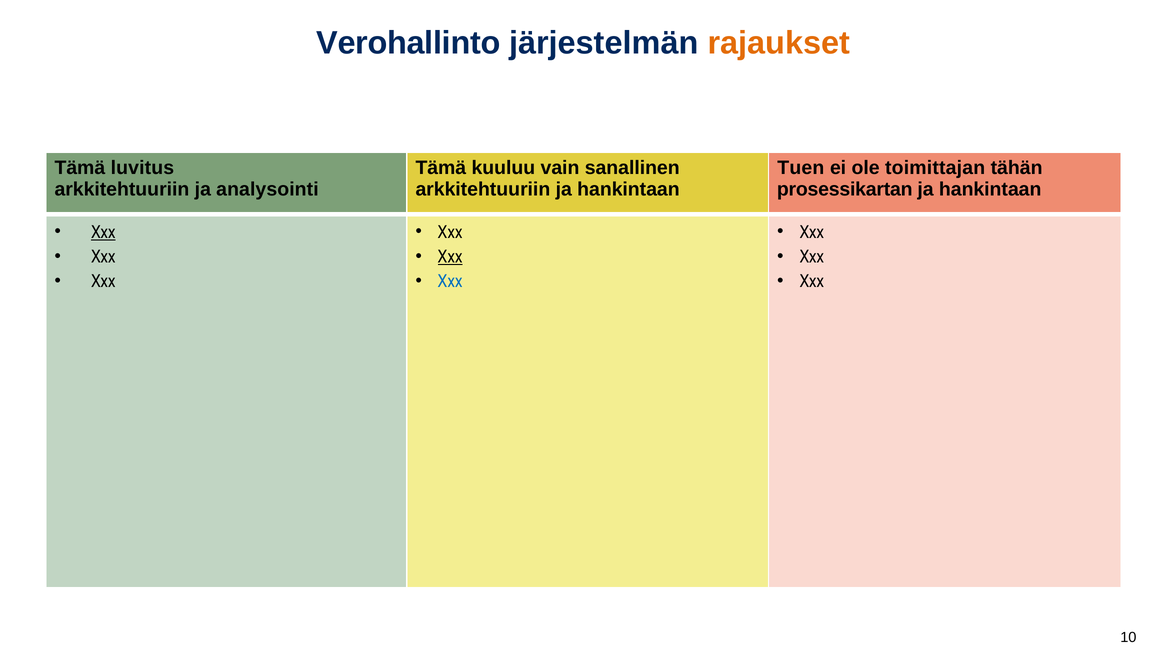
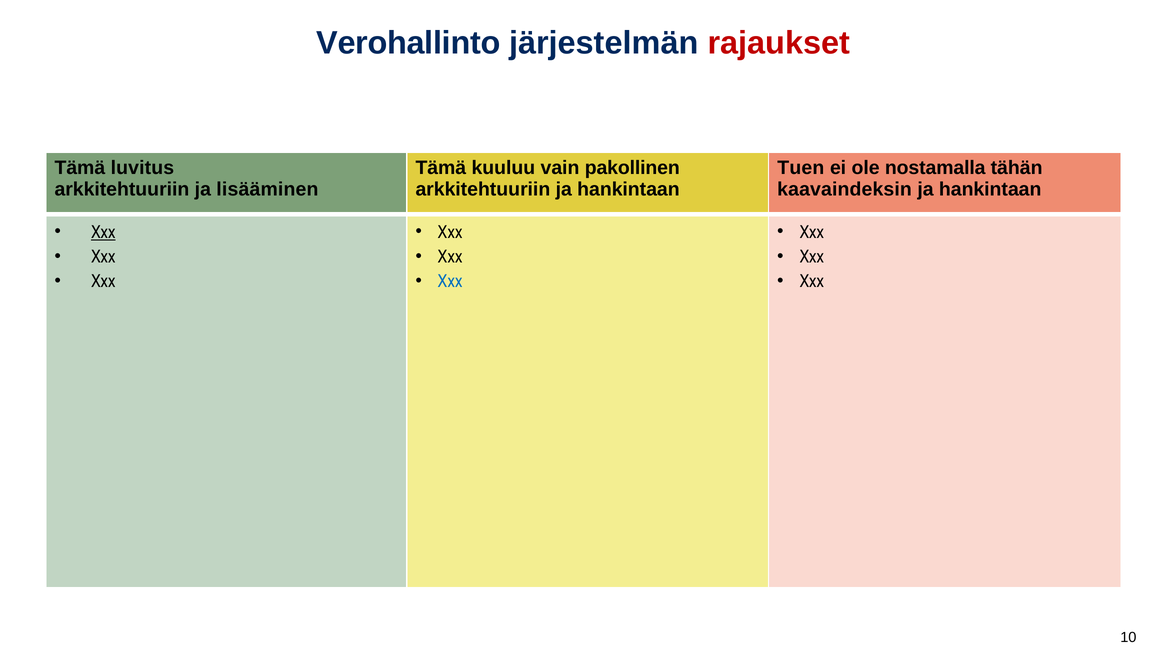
rajaukset colour: orange -> red (779, 43)
sanallinen: sanallinen -> pakollinen (632, 168)
toimittajan: toimittajan -> nostamalla (935, 168)
analysointi: analysointi -> lisääminen (267, 189)
prosessikartan: prosessikartan -> kaavaindeksin (845, 189)
Xxx underline: present -> none (450, 257)
